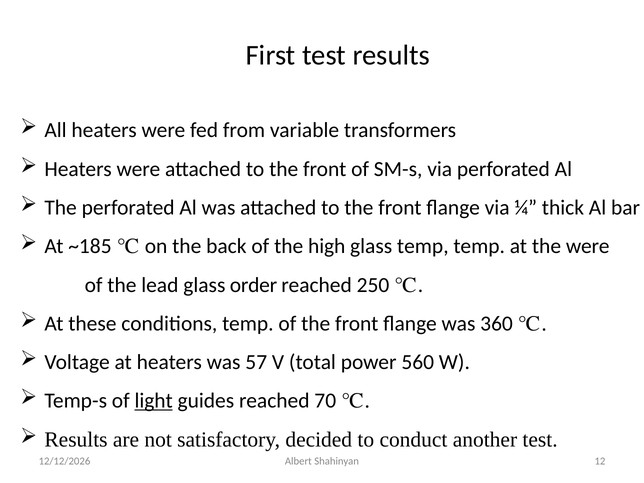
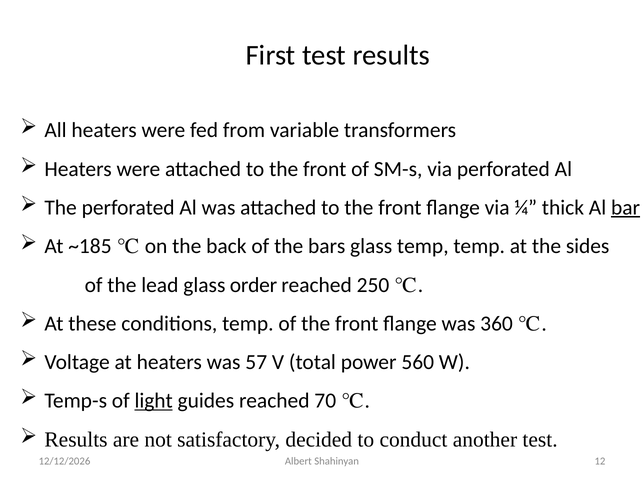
bar underline: none -> present (626, 208)
high: high -> bars (327, 246)
the were: were -> sides (588, 246)
